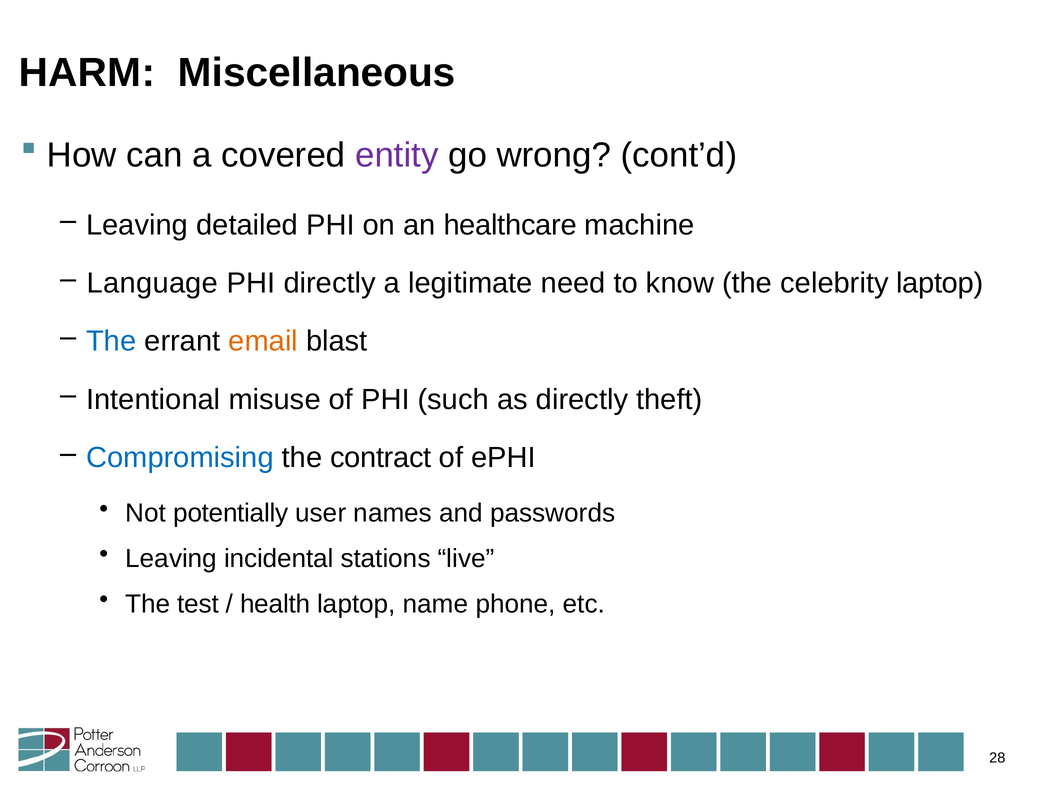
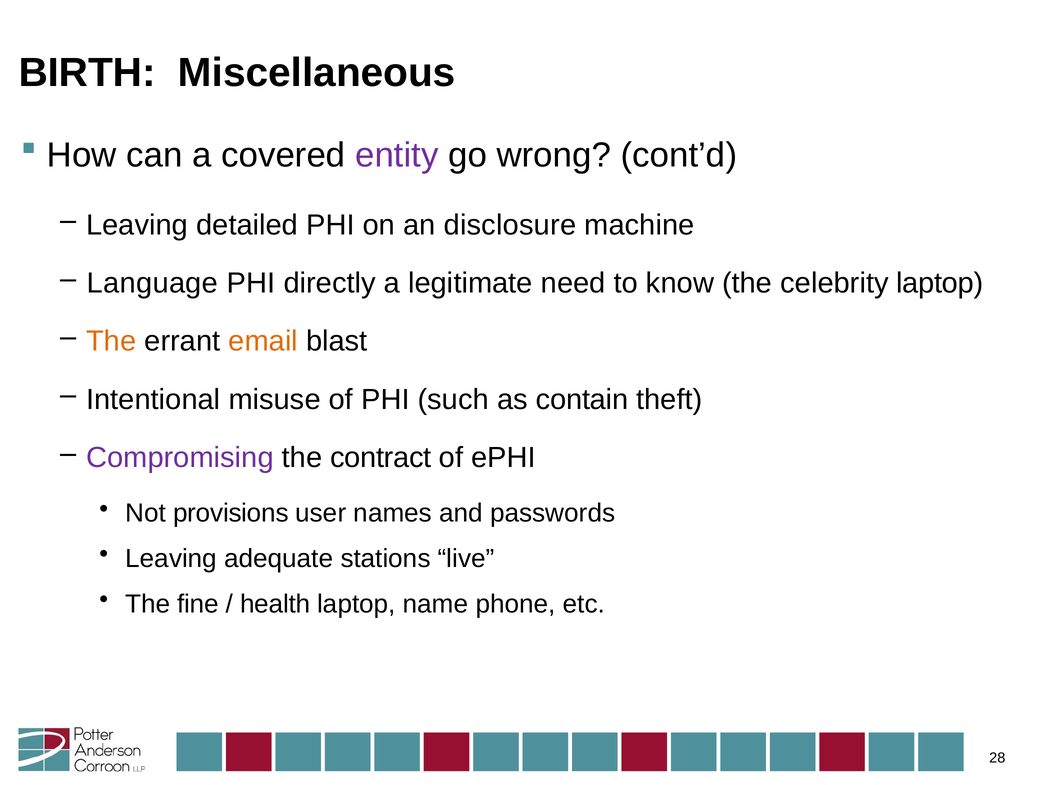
HARM: HARM -> BIRTH (87, 73)
healthcare: healthcare -> disclosure (510, 225)
The colour: blue -> orange (111, 341)
as directly: directly -> contain (582, 400)
Compromising colour: blue -> purple (180, 458)
potentially: potentially -> provisions (231, 513)
incidental: incidental -> adequate (279, 559)
test: test -> fine (198, 604)
